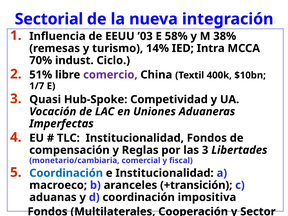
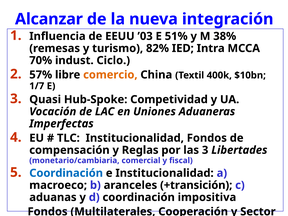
Sectorial: Sectorial -> Alcanzar (49, 19)
58%: 58% -> 51% (176, 36)
14%: 14% -> 82% (157, 48)
51%: 51% -> 57% (41, 75)
comercio colour: purple -> orange (110, 75)
